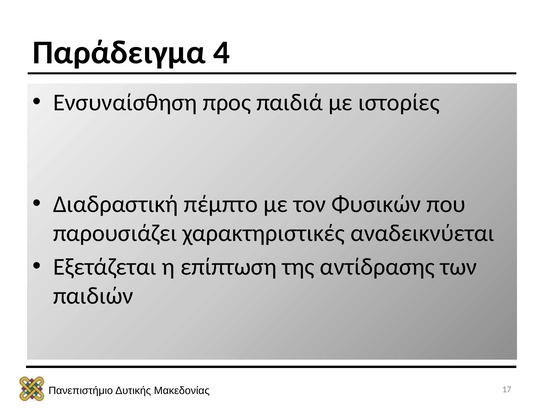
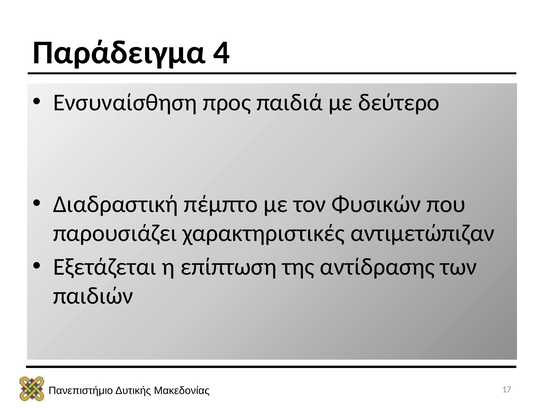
ιστορίες: ιστορίες -> δεύτερο (399, 102)
αναδεικνύεται: αναδεικνύεται -> αντιμετώπιζαν (422, 233)
